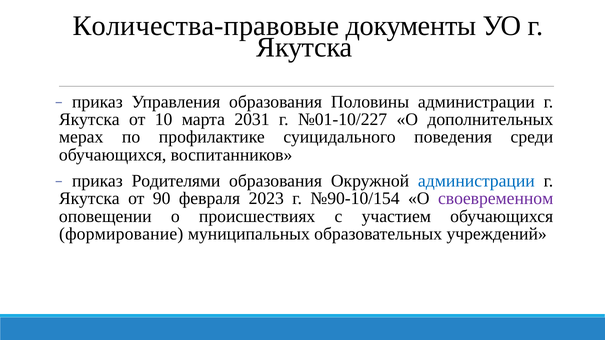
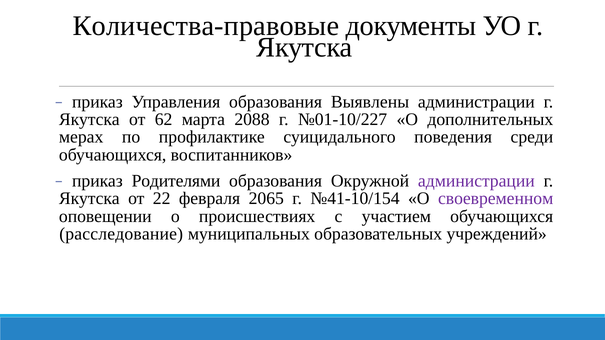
Половины: Половины -> Выявлены (370, 102)
10: 10 -> 62 (164, 120)
2031: 2031 -> 2088 (252, 120)
администрации colour: blue -> purple (476, 181)
90: 90 -> 22 (162, 199)
2023: 2023 -> 2065 (266, 199)
№90-10/154: №90-10/154 -> №41-10/154 (355, 199)
формирование: формирование -> расследование (121, 234)
